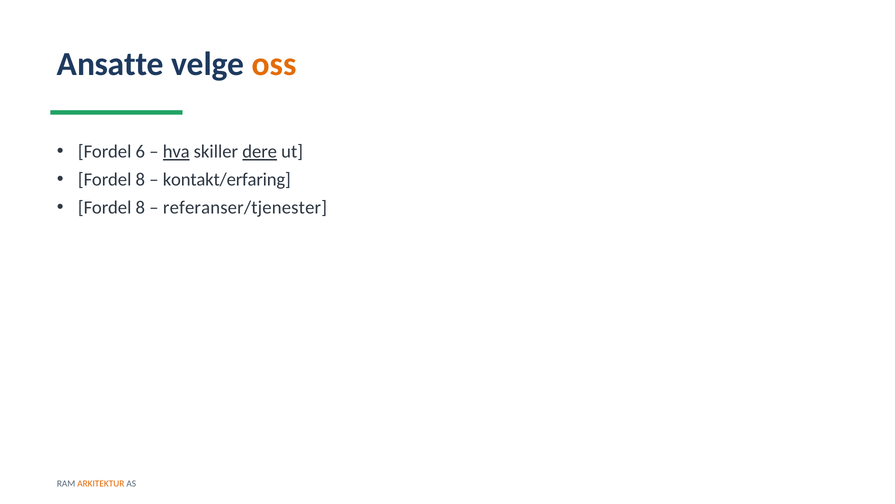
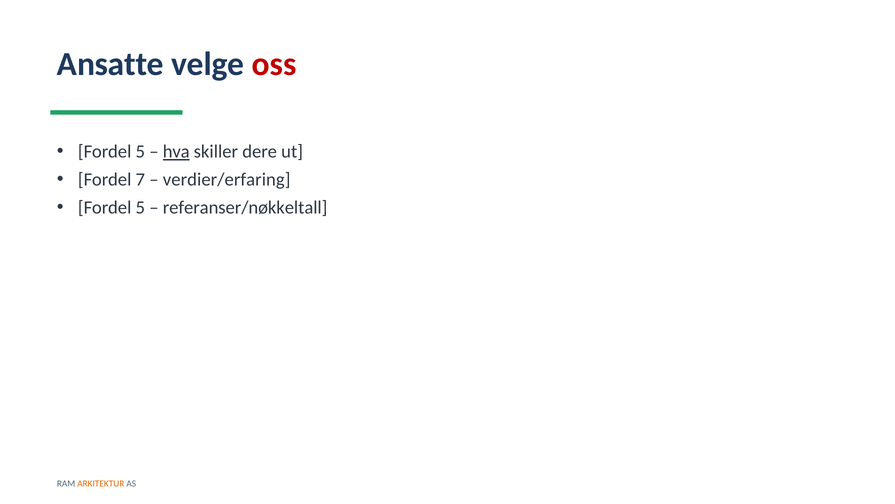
oss colour: orange -> red (274, 64)
6: 6 -> 5 (140, 152)
dere underline: present -> none (260, 152)
8: 8 -> 7 (140, 180)
kontakt/erfaring: kontakt/erfaring -> verdier/erfaring (227, 180)
8: 8 -> 5 (140, 208)
referanser/tjenester: referanser/tjenester -> referanser/nøkkeltall (245, 208)
